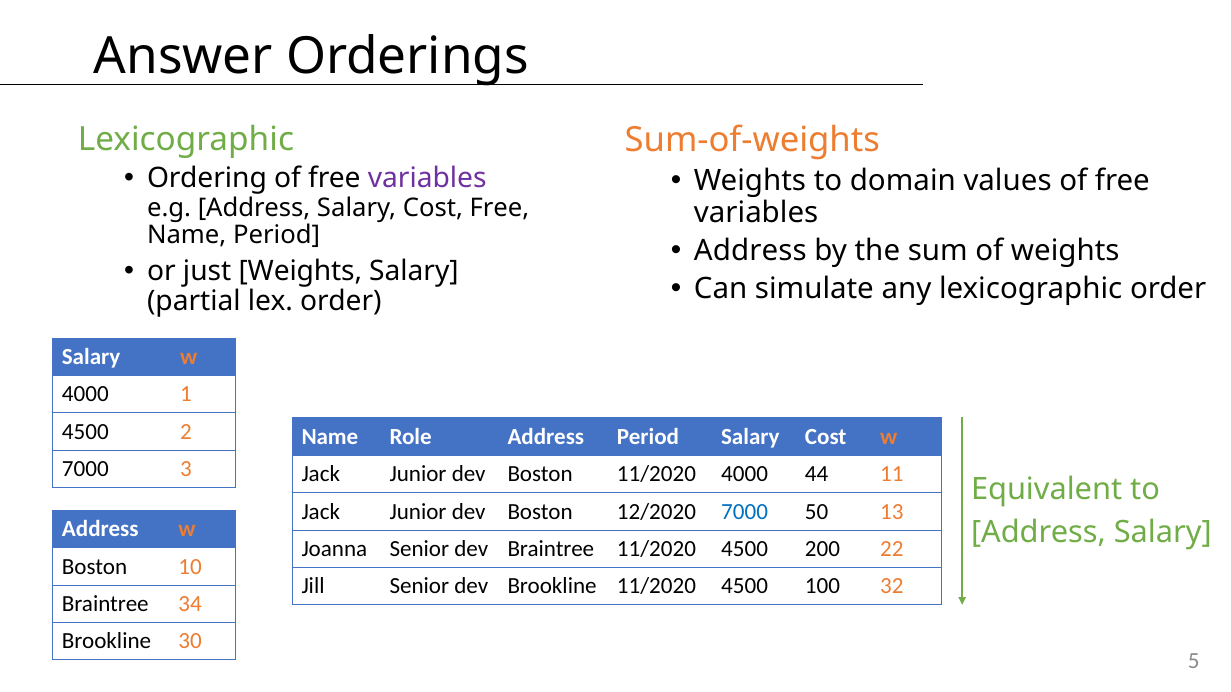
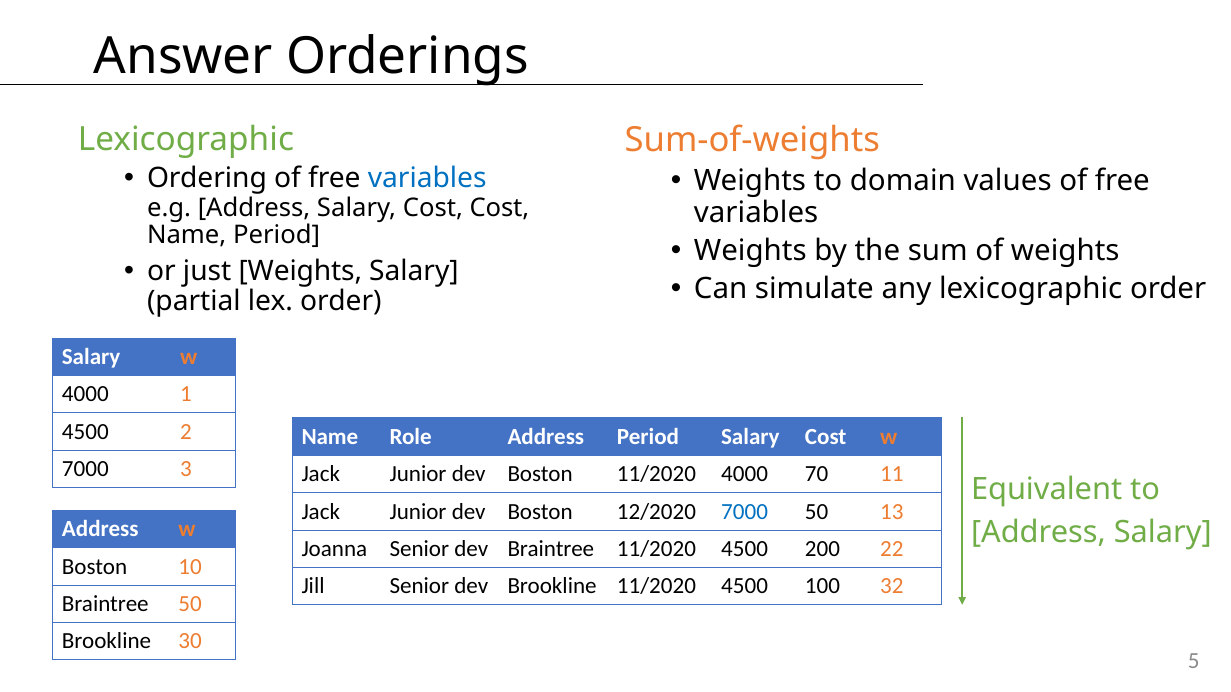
variables colour: purple -> blue (427, 179)
Cost Free: Free -> Cost (499, 208)
Address: Address -> Weights (750, 251)
44: 44 -> 70 (817, 474)
Braintree 34: 34 -> 50 (190, 604)
